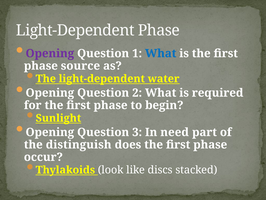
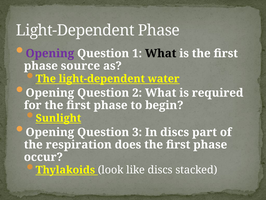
What colour: blue -> black (161, 53)
In need: need -> discs (175, 132)
distinguish: distinguish -> respiration (79, 144)
